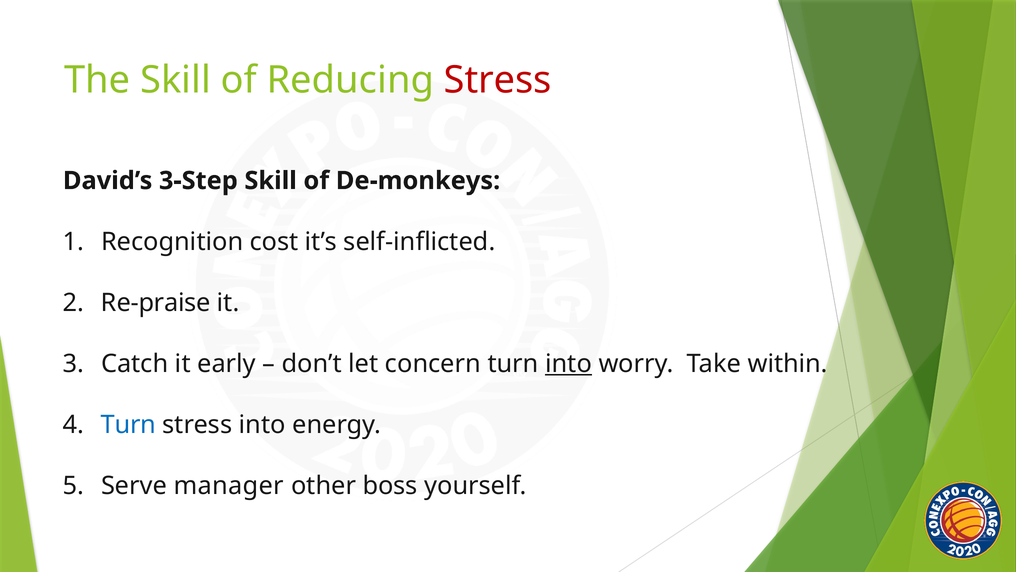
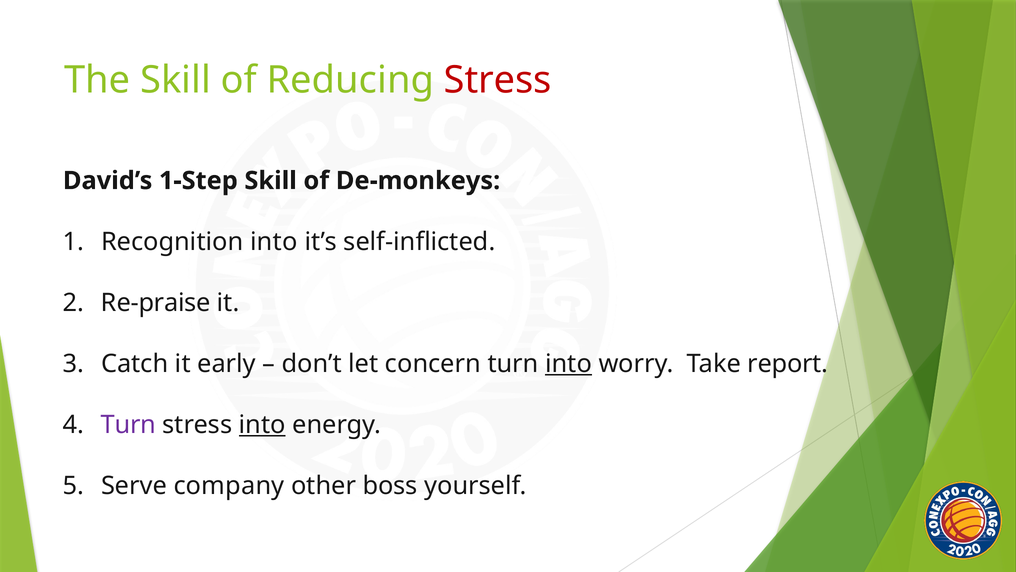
3-Step: 3-Step -> 1-Step (198, 181)
Recognition cost: cost -> into (274, 242)
within: within -> report (788, 363)
Turn colour: blue -> purple (129, 424)
into underline: none -> present (262, 424)
manager: manager -> company (229, 485)
